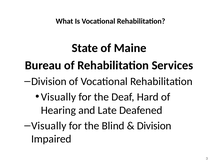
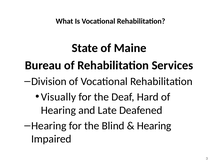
Visually: Visually -> Hearing (49, 126)
Division: Division -> Hearing (154, 126)
